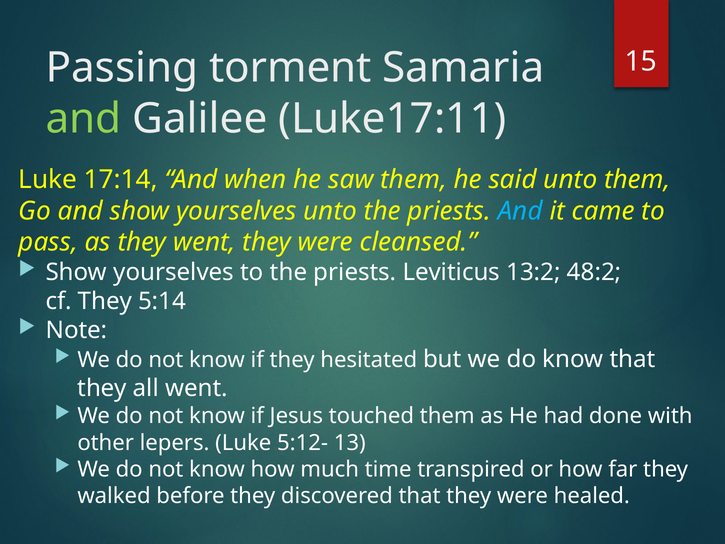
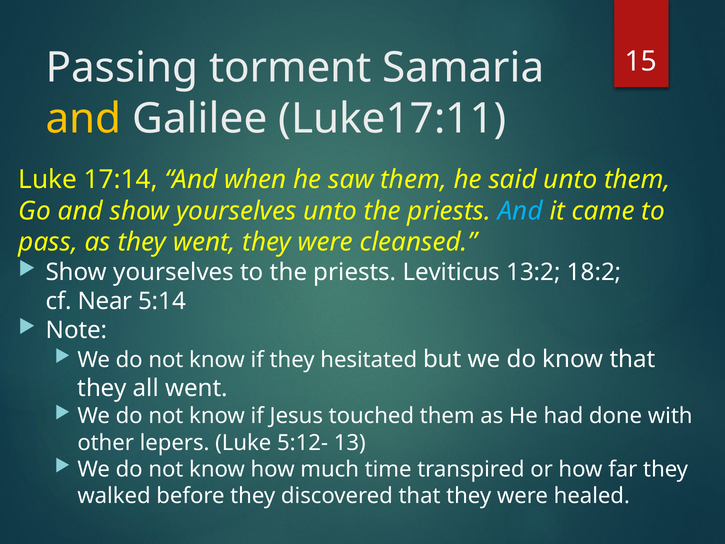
and colour: light green -> yellow (84, 119)
48:2: 48:2 -> 18:2 (594, 272)
cf They: They -> Near (105, 301)
